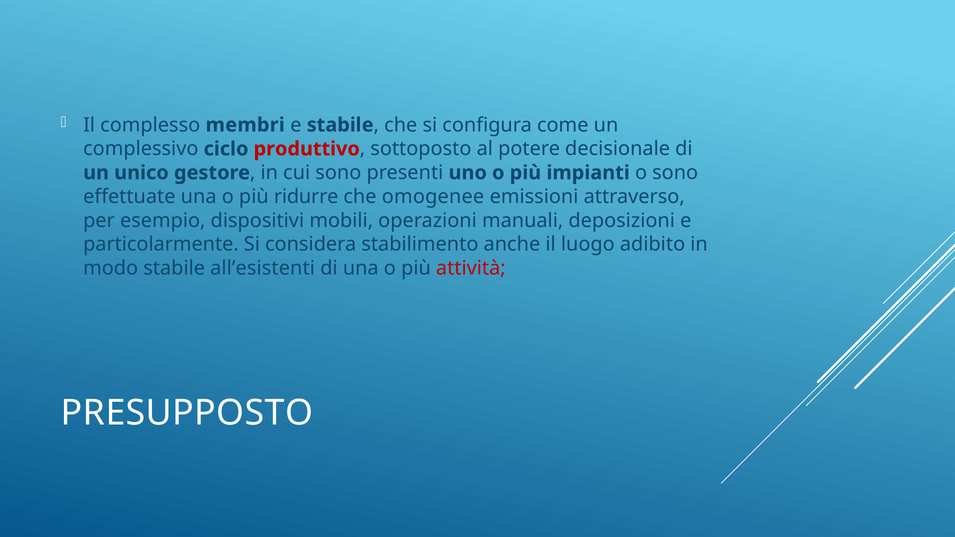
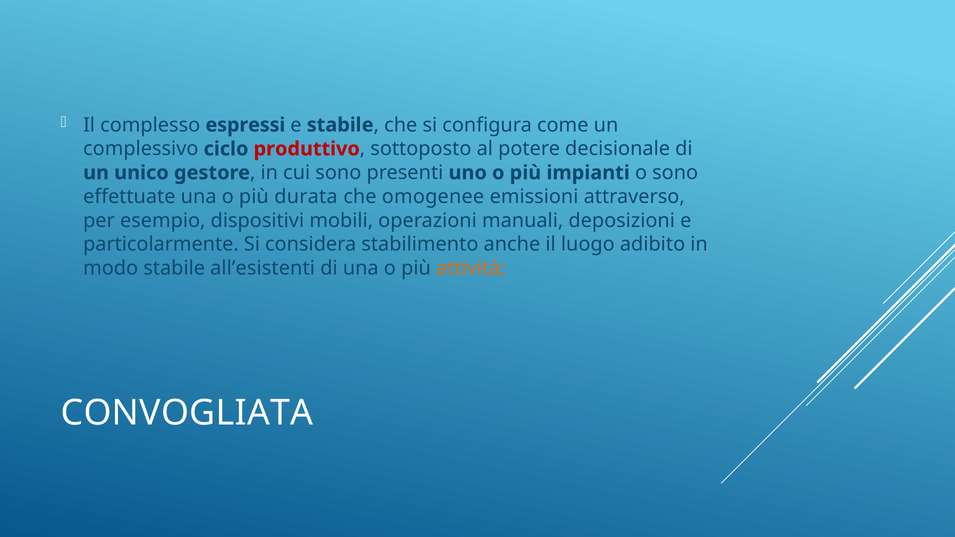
membri: membri -> espressi (245, 125)
ridurre: ridurre -> durata (306, 197)
attività colour: red -> orange (471, 268)
PRESUPPOSTO: PRESUPPOSTO -> CONVOGLIATA (187, 413)
